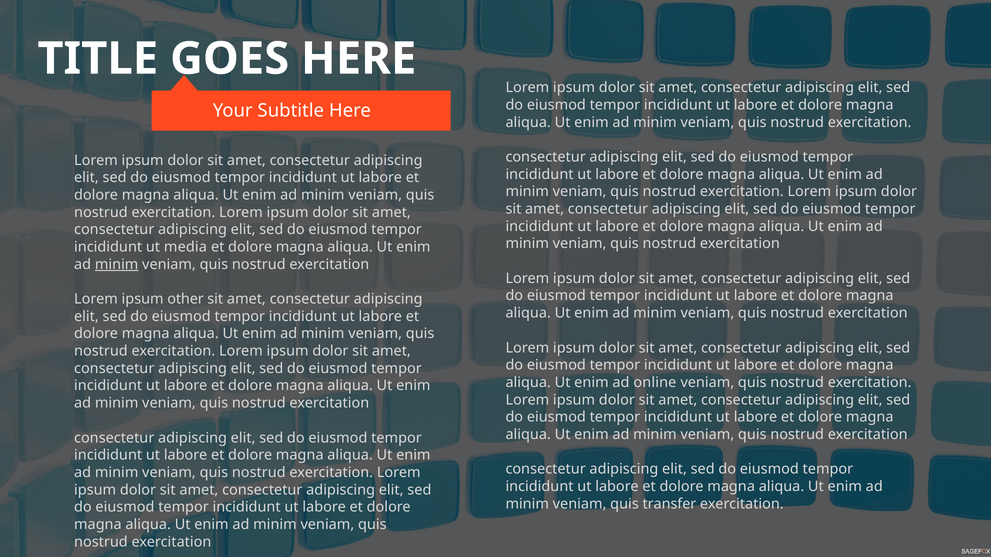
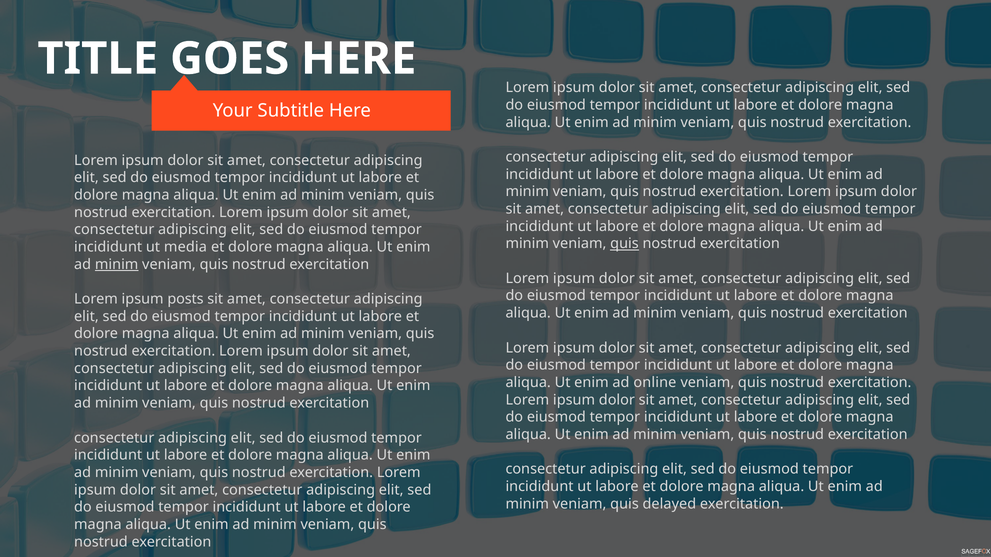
quis underline: none -> present (625, 244)
other: other -> posts (186, 299)
transfer: transfer -> delayed (669, 504)
